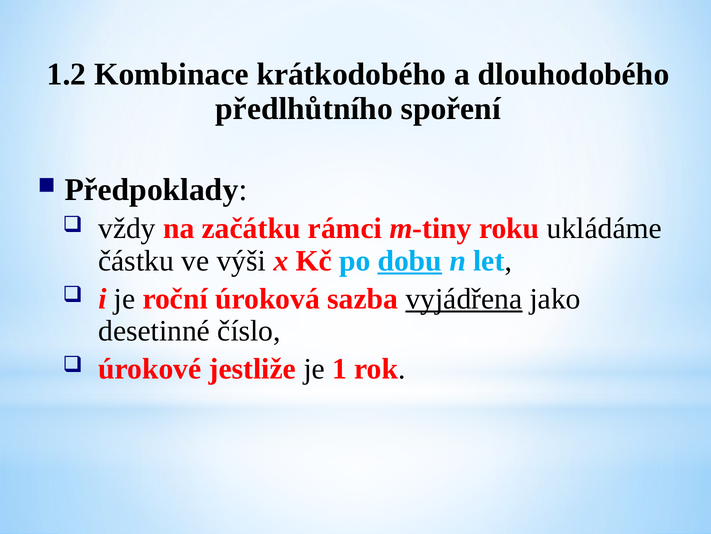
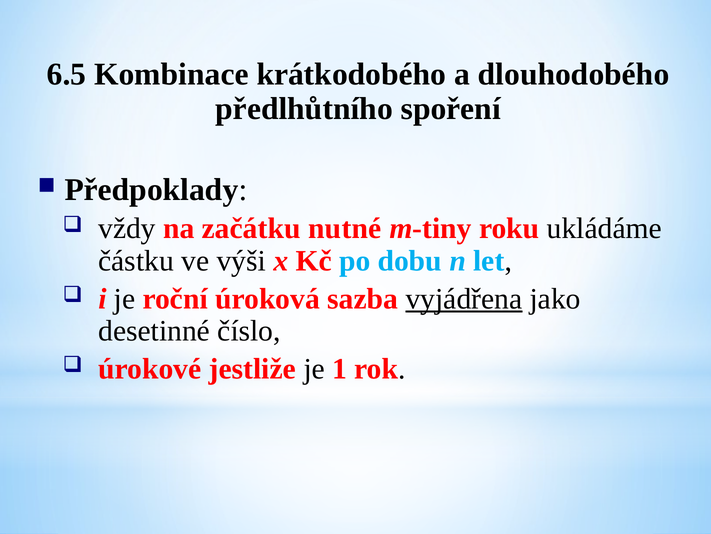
1.2: 1.2 -> 6.5 (66, 74)
rámci: rámci -> nutné (345, 228)
dobu underline: present -> none (410, 260)
